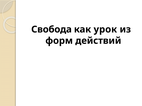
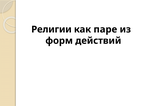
Свобода: Свобода -> Религии (51, 30)
урок: урок -> паре (105, 30)
